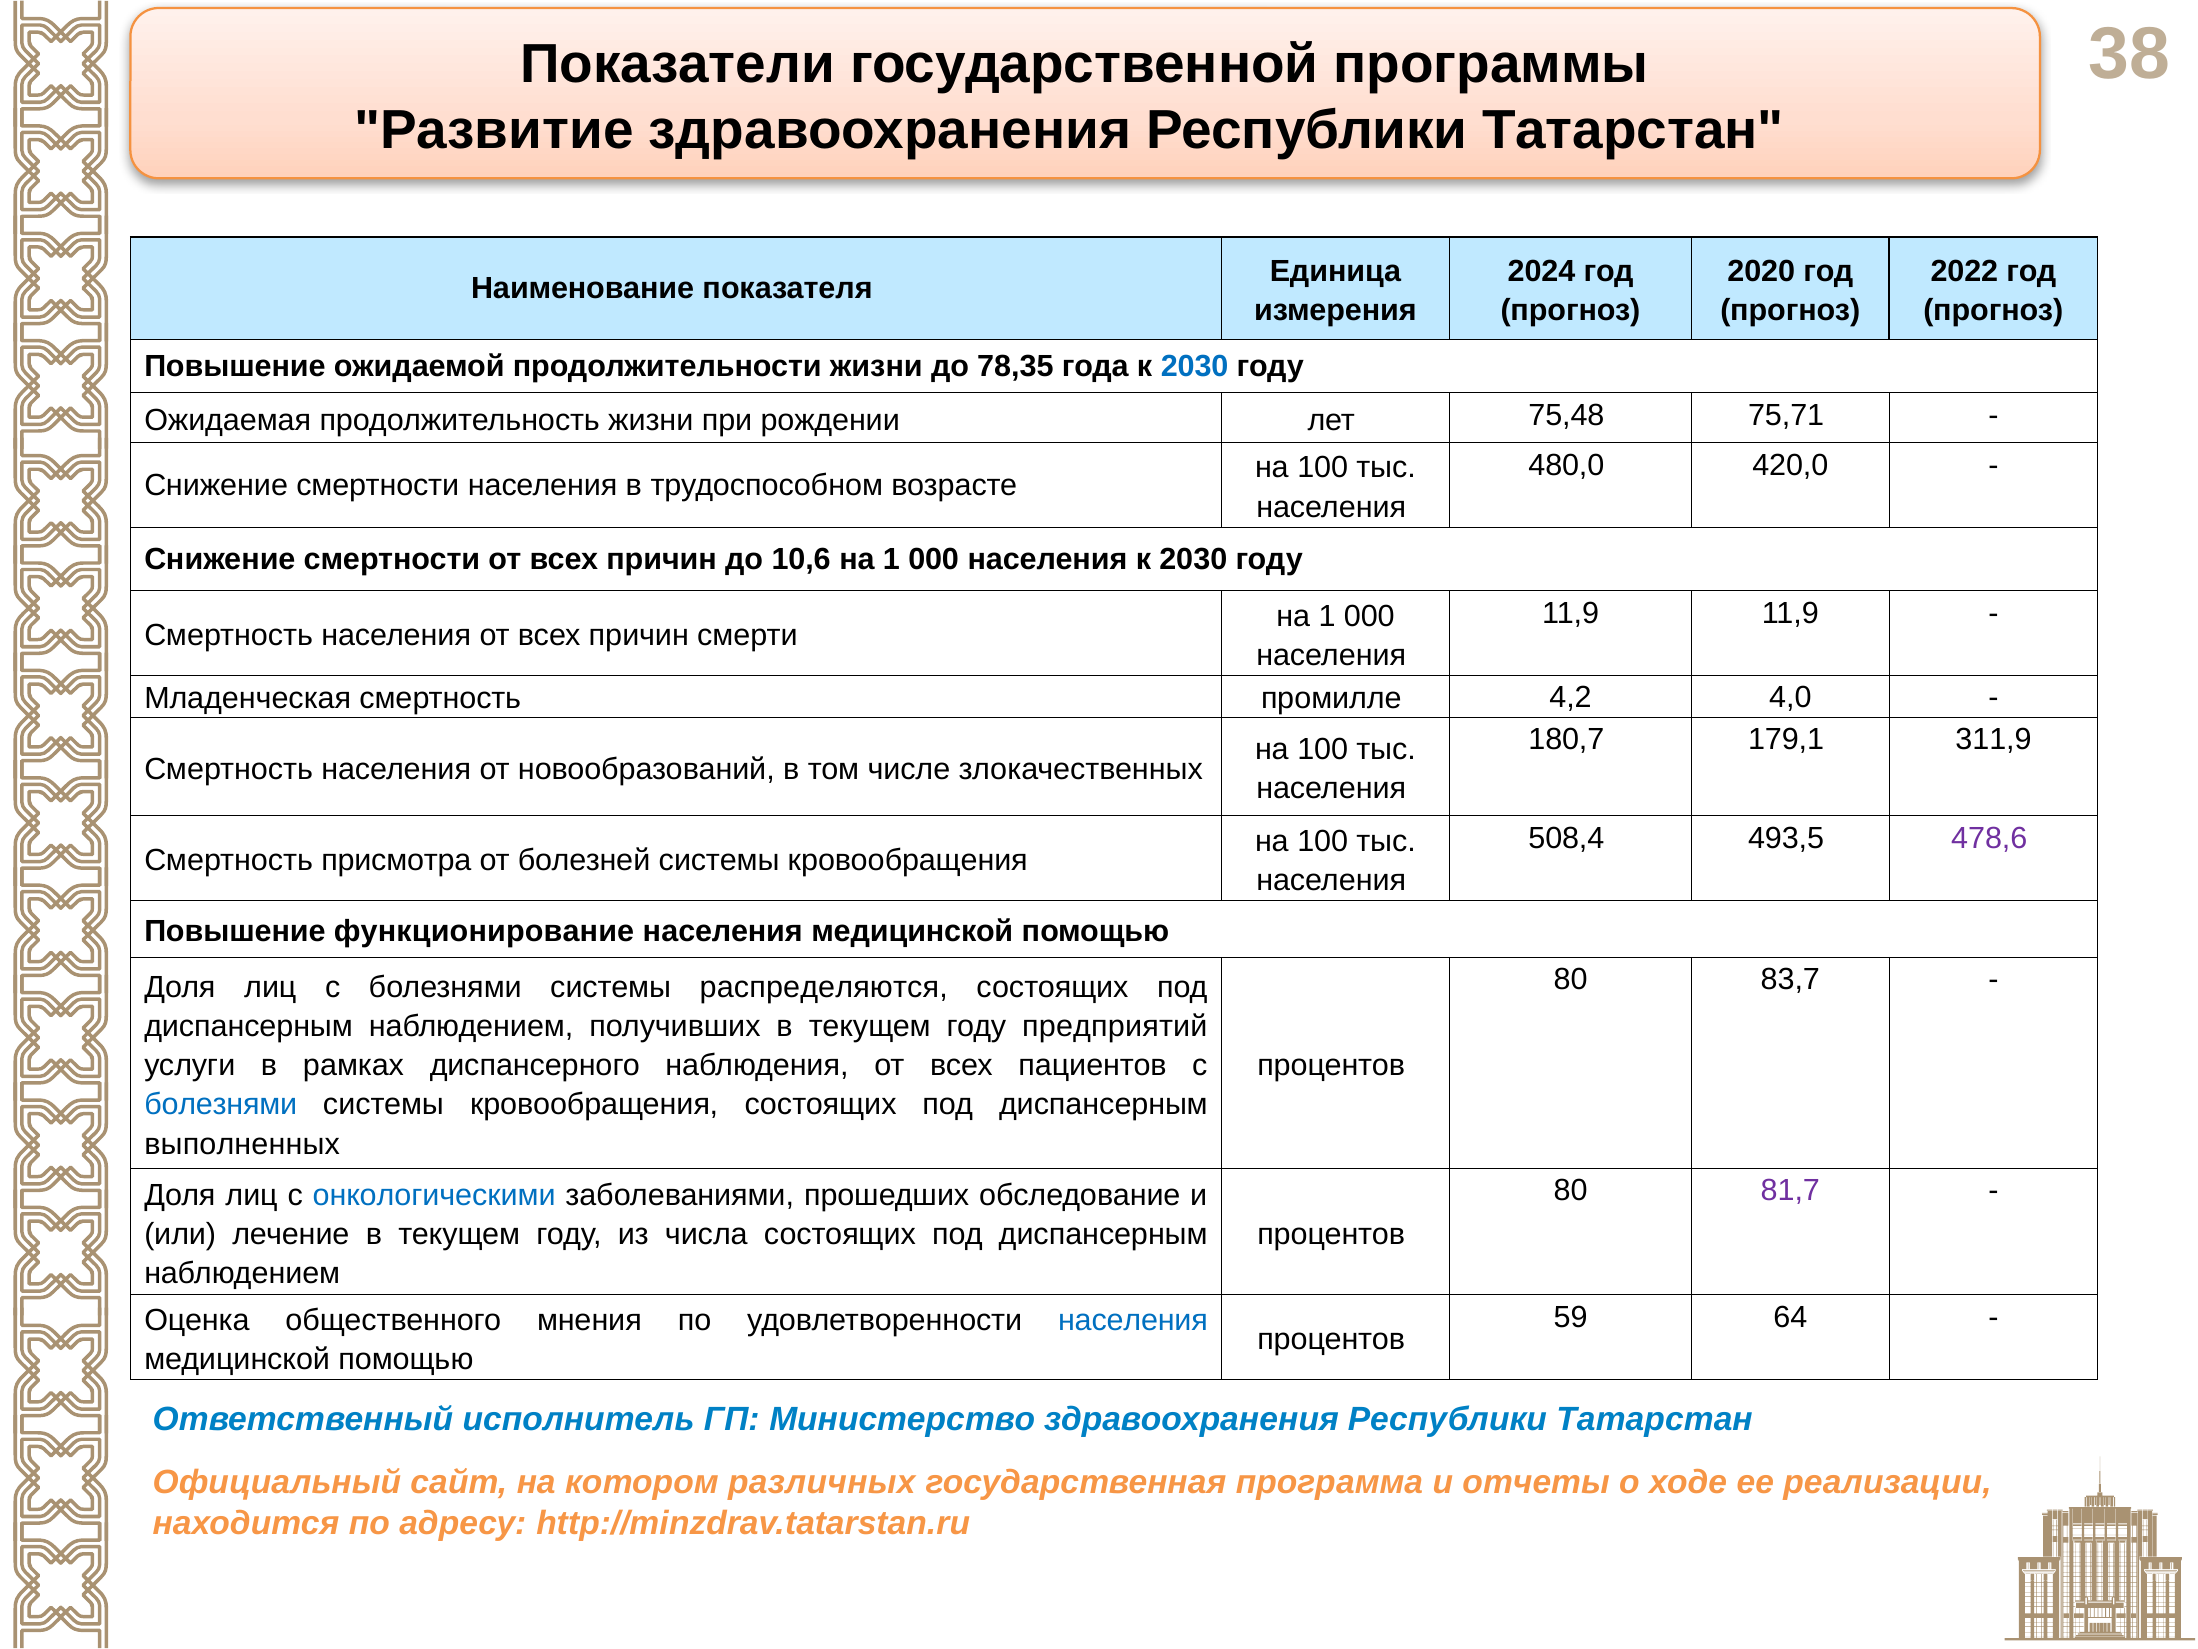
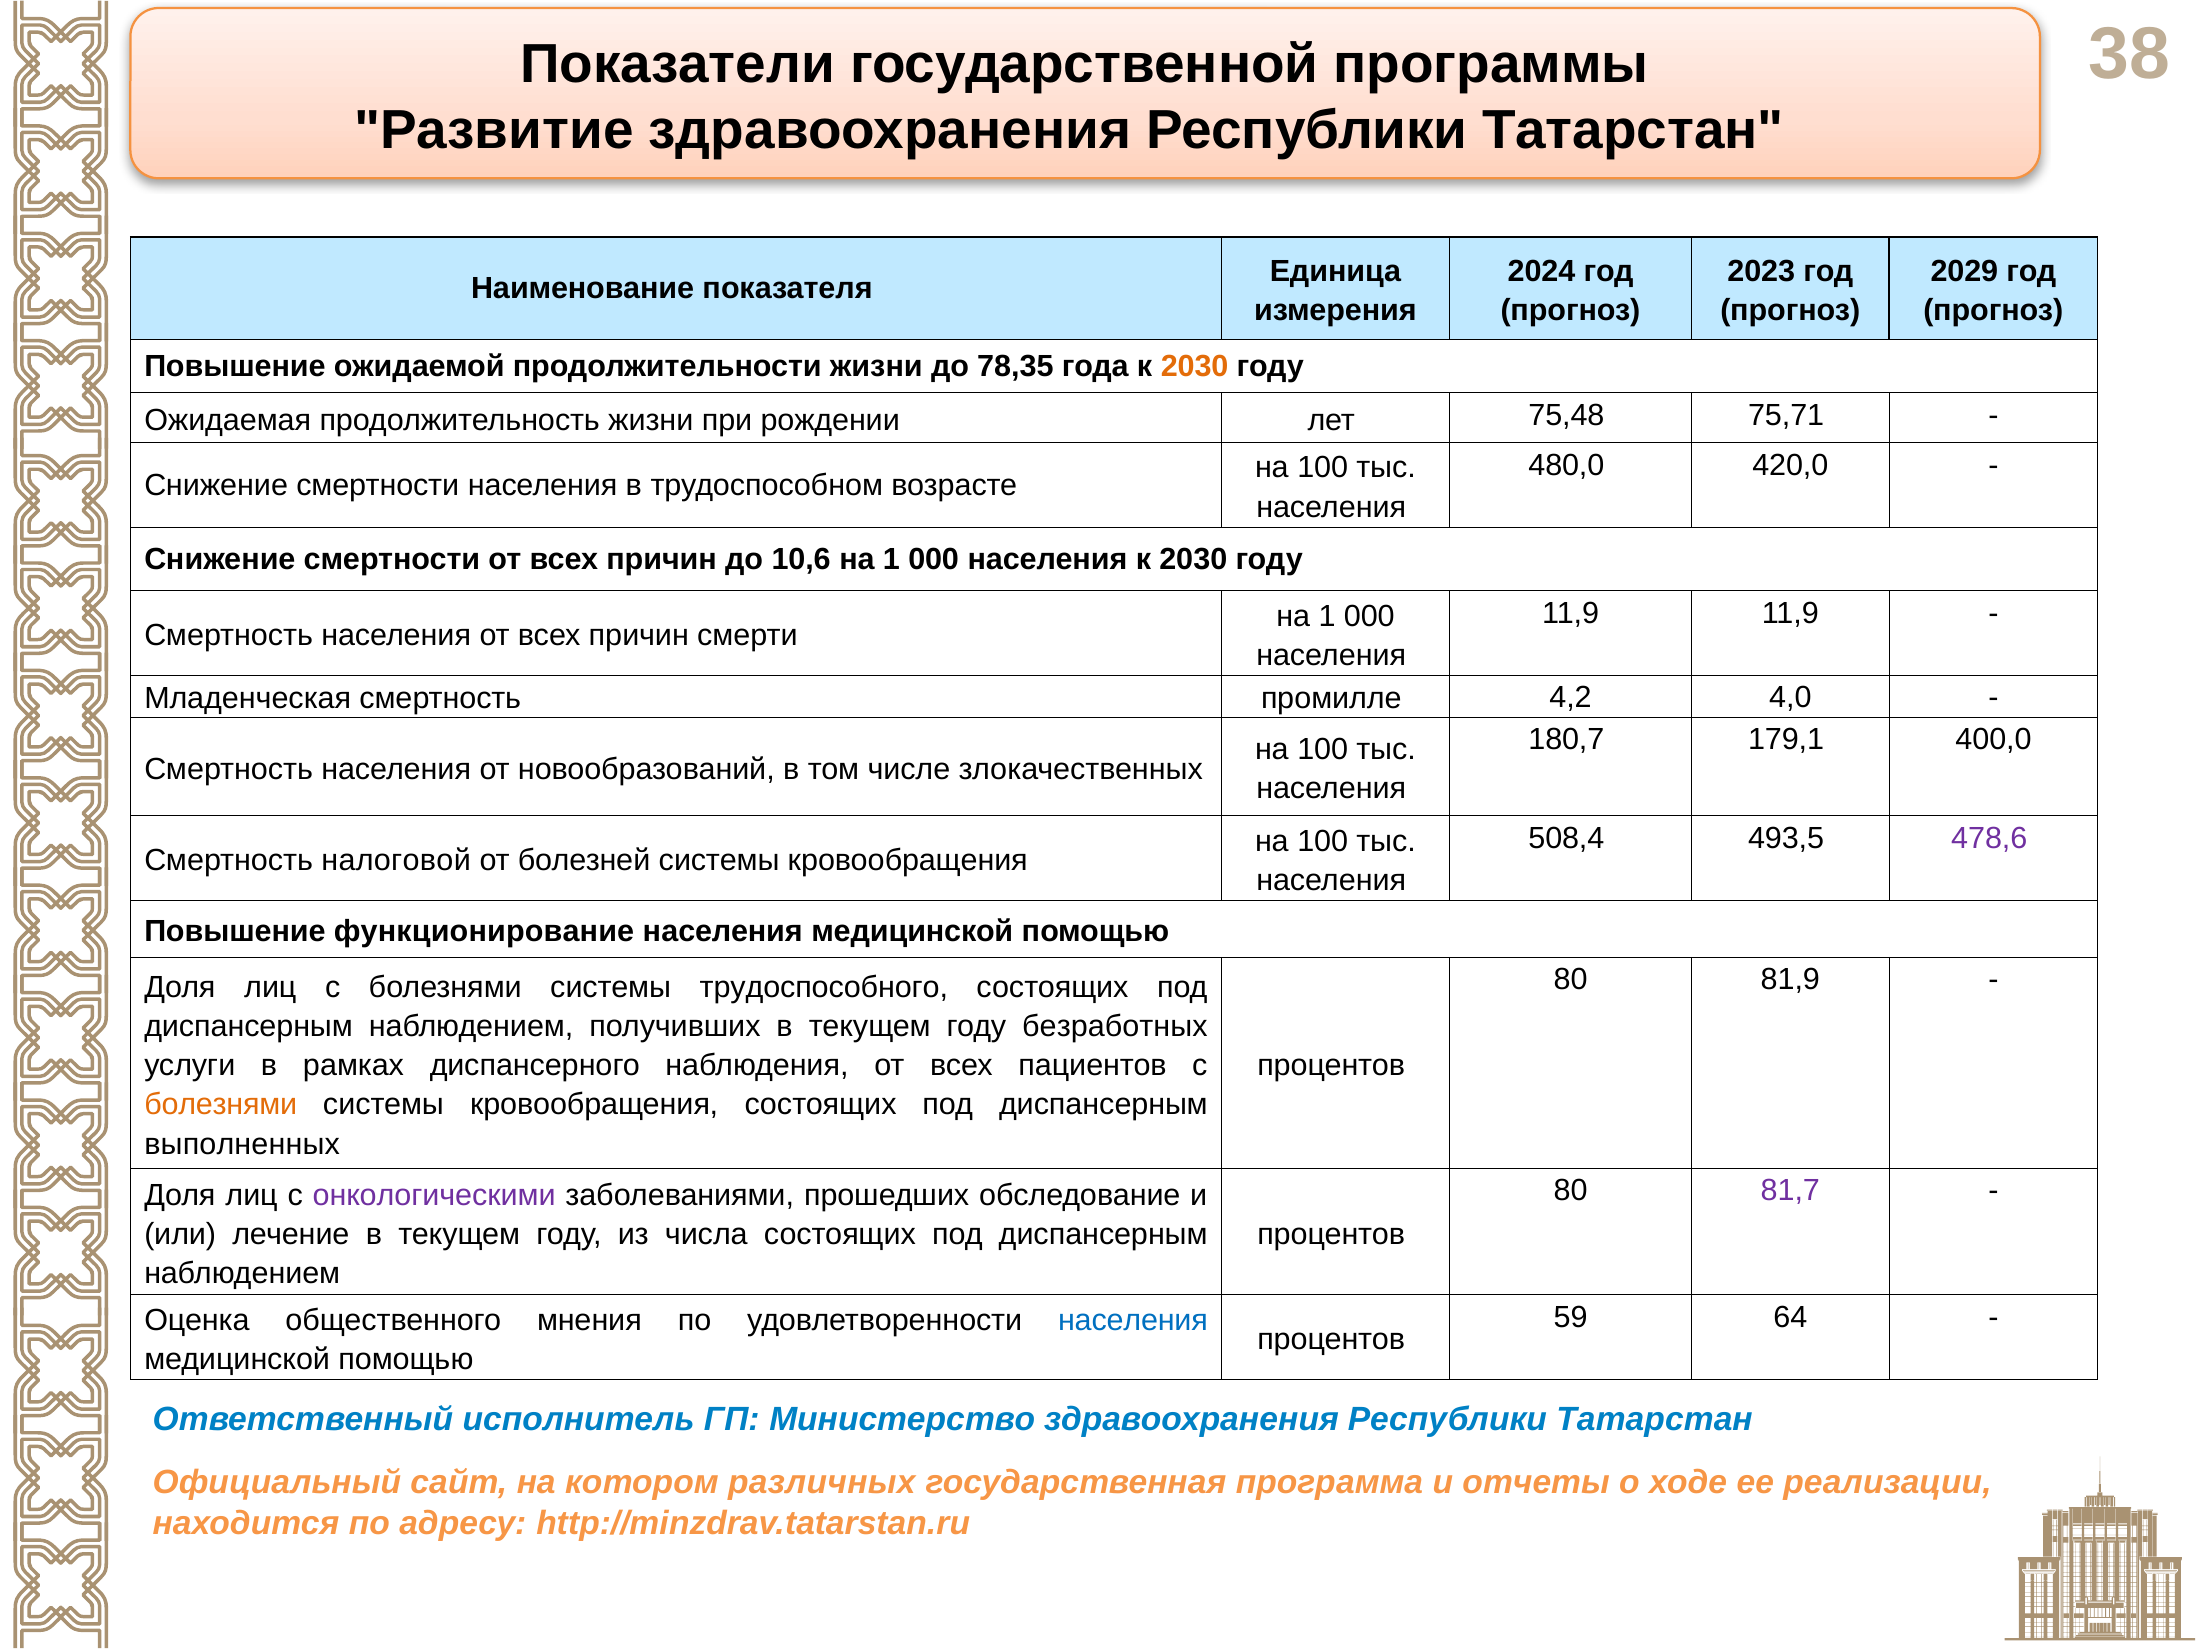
2020: 2020 -> 2023 (1761, 271)
2022: 2022 -> 2029 (1964, 271)
2030 colour: blue -> orange (1195, 366)
311,9: 311,9 -> 400,0 (1993, 739)
присмотра: присмотра -> налоговой (396, 860)
83,7: 83,7 -> 81,9 (1790, 979)
распределяются: распределяются -> трудоспособного (824, 987)
предприятий: предприятий -> безработных (1115, 1026)
болезнями colour: blue -> orange (221, 1104)
онкологическими colour: blue -> purple (434, 1195)
